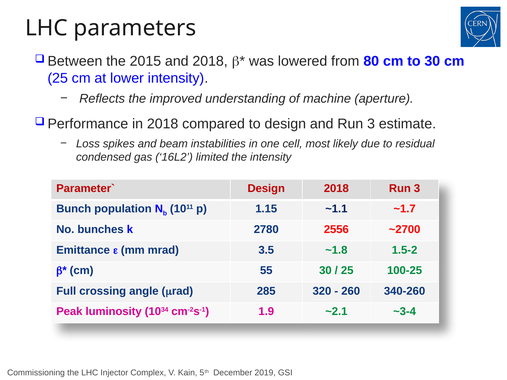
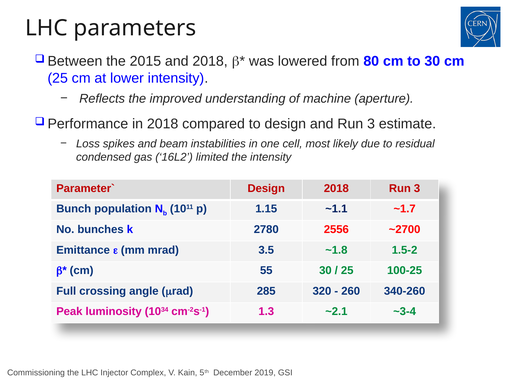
1.9: 1.9 -> 1.3 (266, 312)
